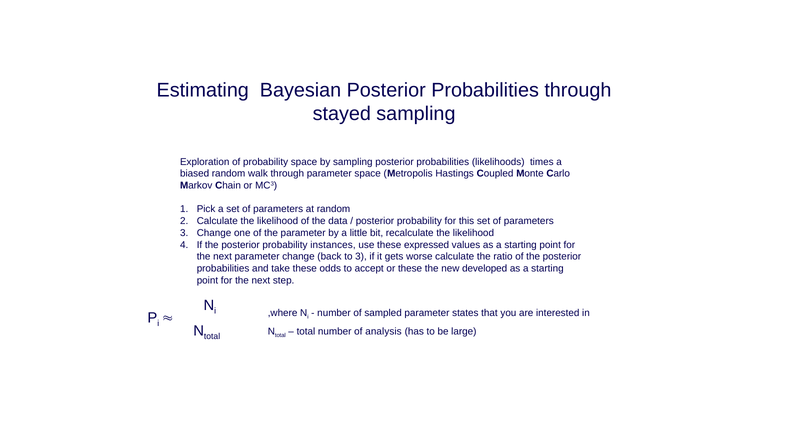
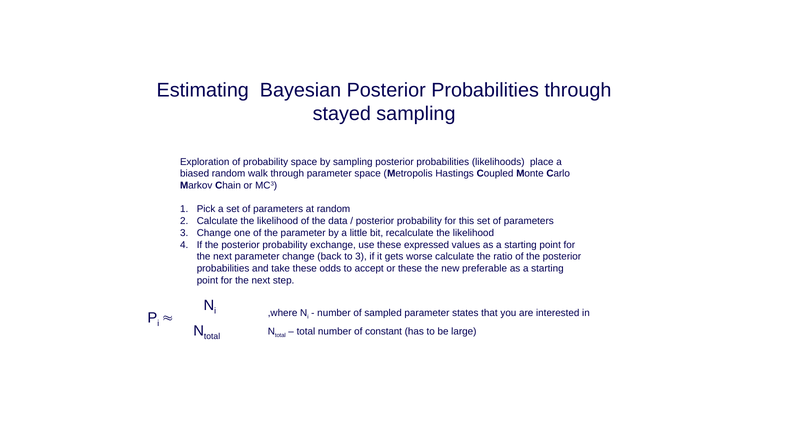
times: times -> place (542, 162)
instances: instances -> exchange (333, 245)
developed: developed -> preferable (485, 269)
analysis: analysis -> constant (384, 331)
